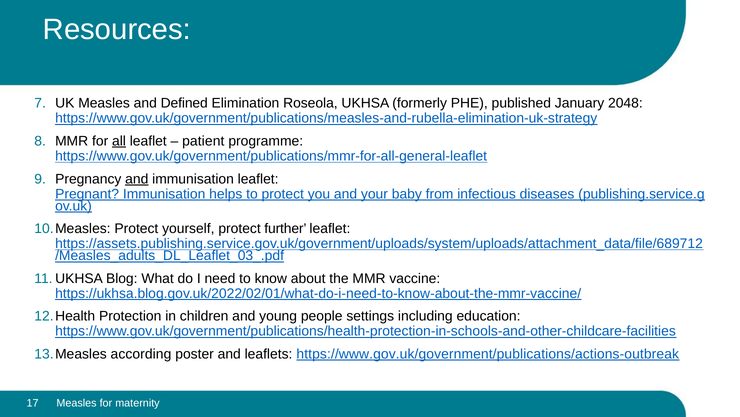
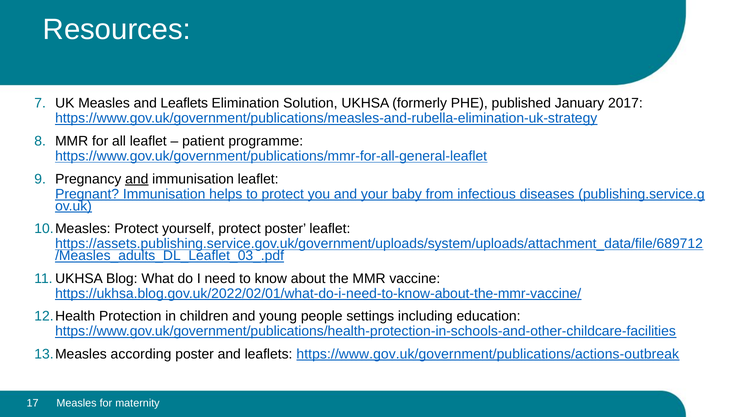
Measles and Defined: Defined -> Leaflets (184, 103)
Roseola: Roseola -> Solution (310, 103)
2048: 2048 -> 2017 (625, 103)
all underline: present -> none (119, 141)
protect further: further -> poster (285, 228)
